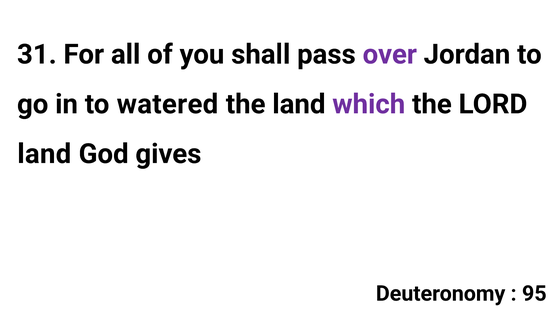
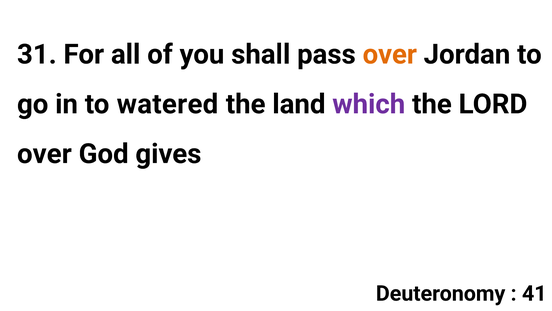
over colour: purple -> orange (390, 54)
land: land -> over (44, 154)
95: 95 -> 41 (534, 293)
